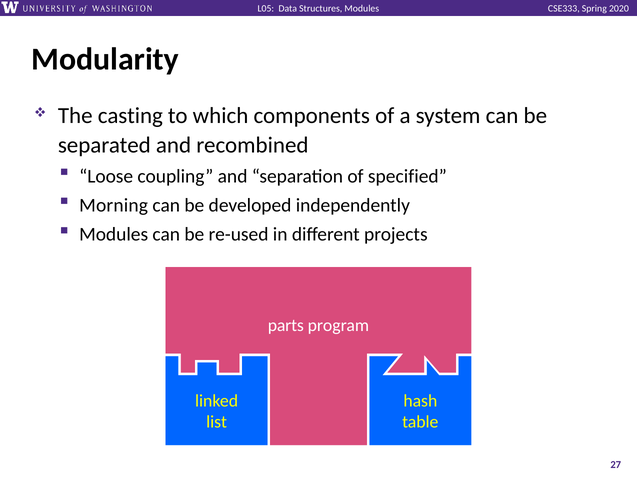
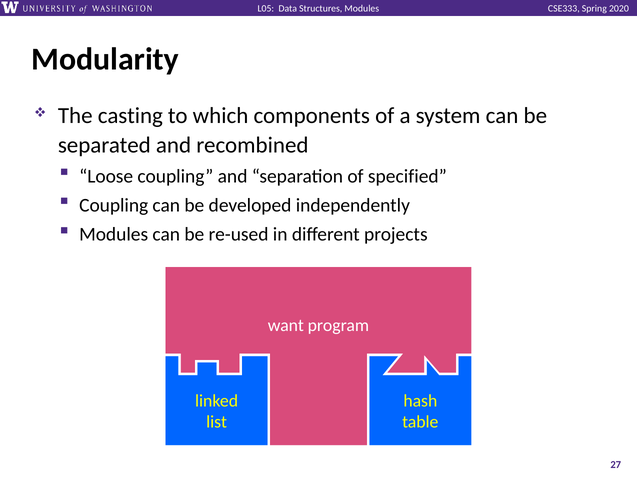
Morning: Morning -> Coupling (114, 206)
parts: parts -> want (286, 326)
